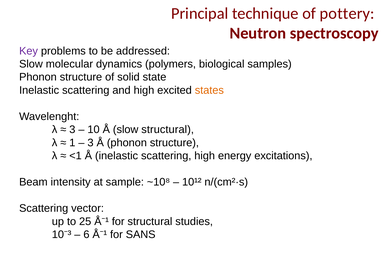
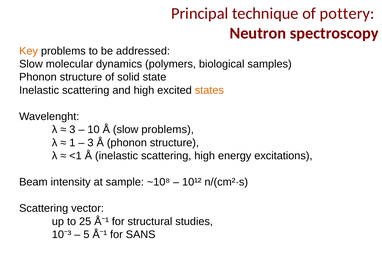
Key colour: purple -> orange (29, 51)
slow structural: structural -> problems (168, 129)
6: 6 -> 5 (86, 234)
